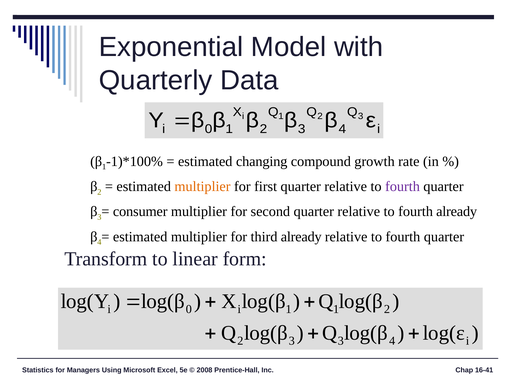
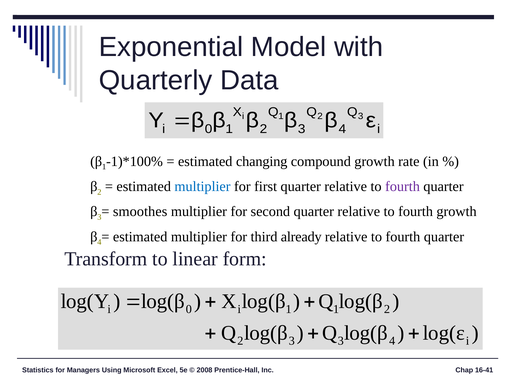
multiplier colour: orange -> blue (203, 186)
consumer: consumer -> smoothes (140, 211)
fourth already: already -> growth (457, 211)
